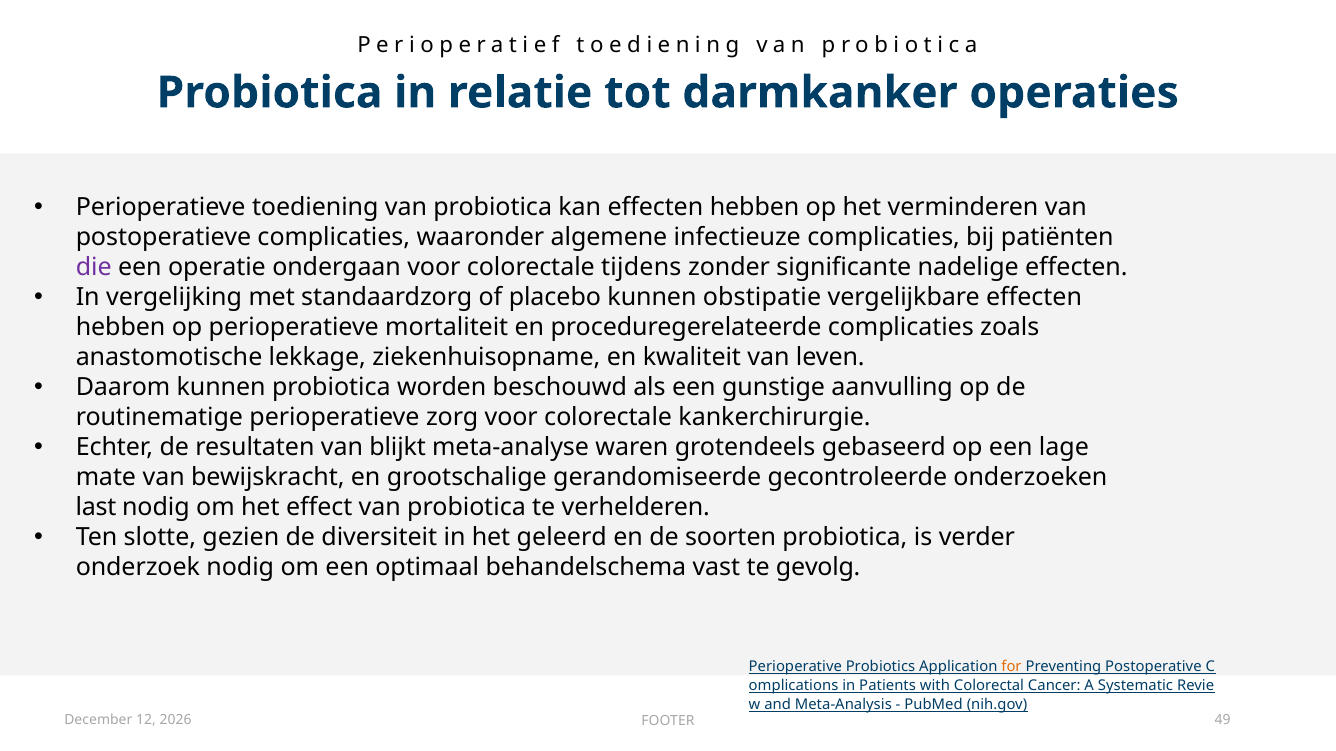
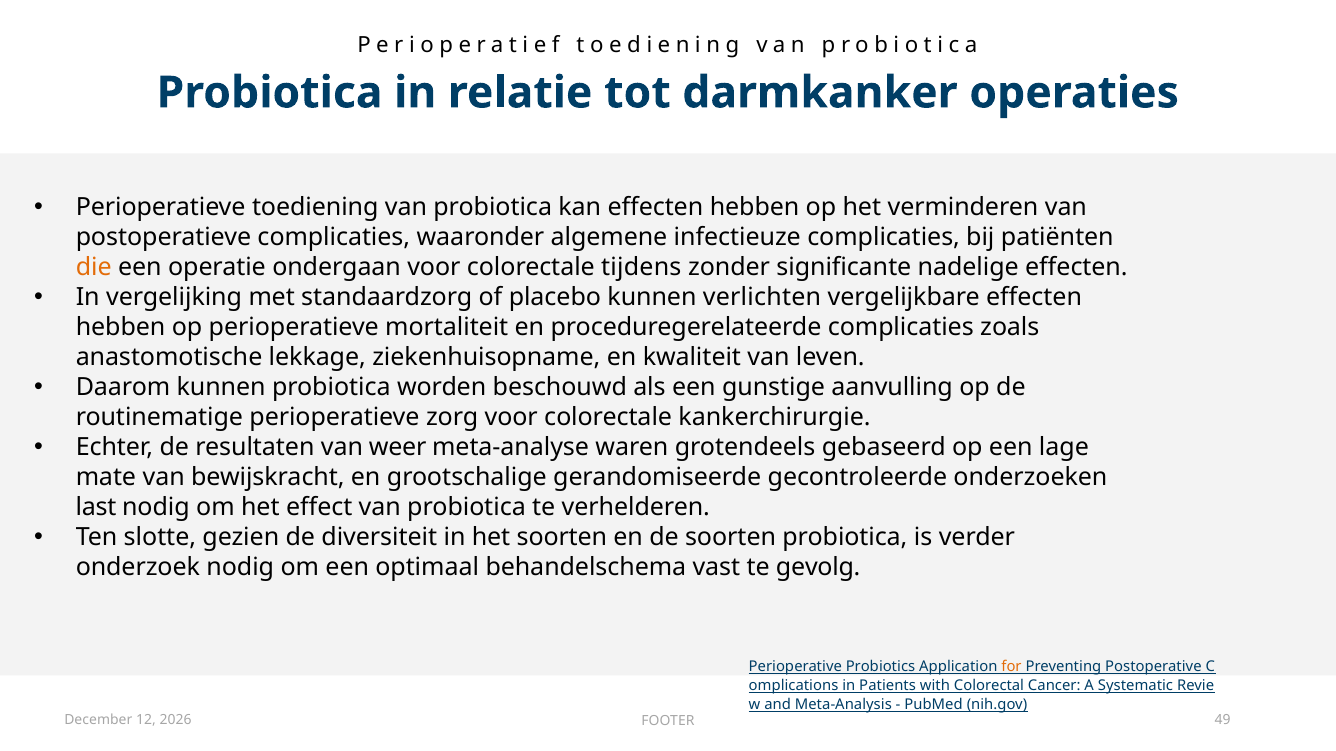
die colour: purple -> orange (94, 268)
obstipatie: obstipatie -> verlichten (762, 298)
blijkt: blijkt -> weer (398, 448)
het geleerd: geleerd -> soorten (562, 538)
